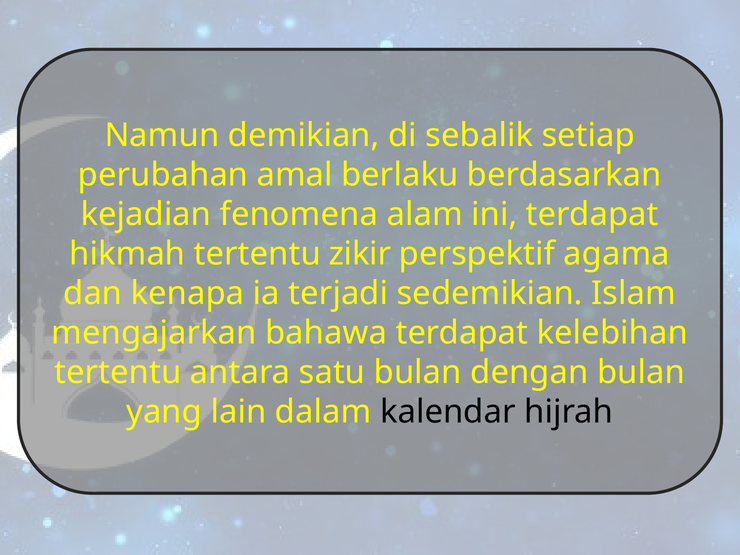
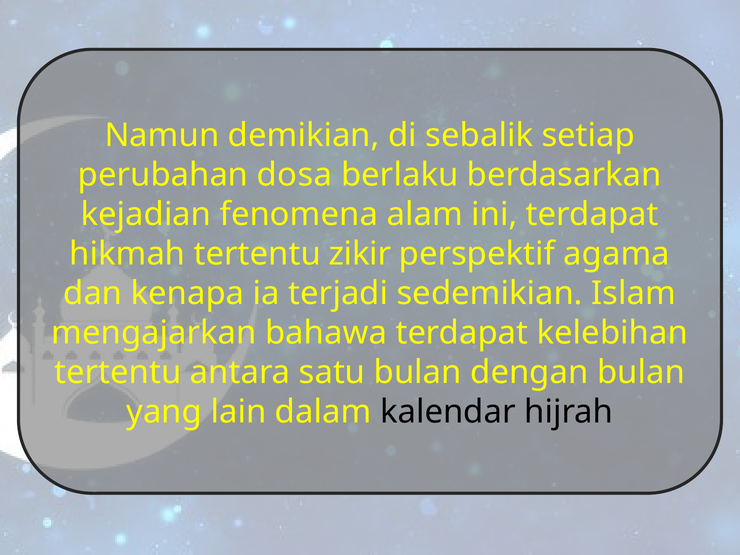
amal: amal -> dosa (295, 175)
